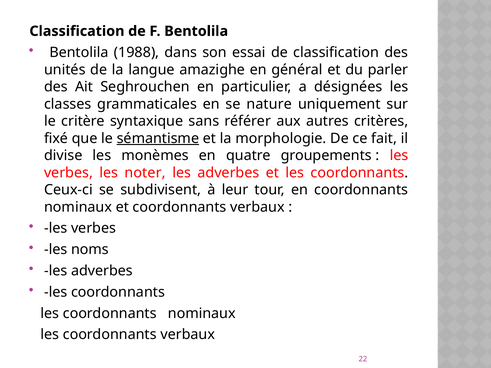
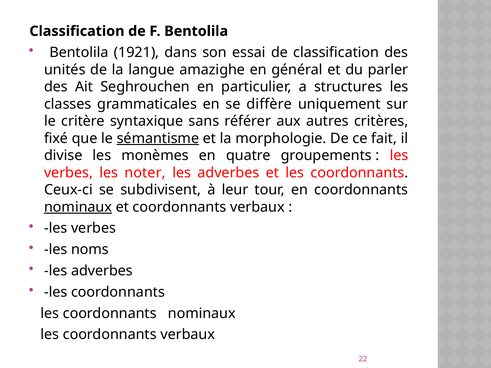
1988: 1988 -> 1921 (137, 52)
désignées: désignées -> structures (348, 87)
nature: nature -> diffère (269, 104)
nominaux underline: none -> present (78, 207)
